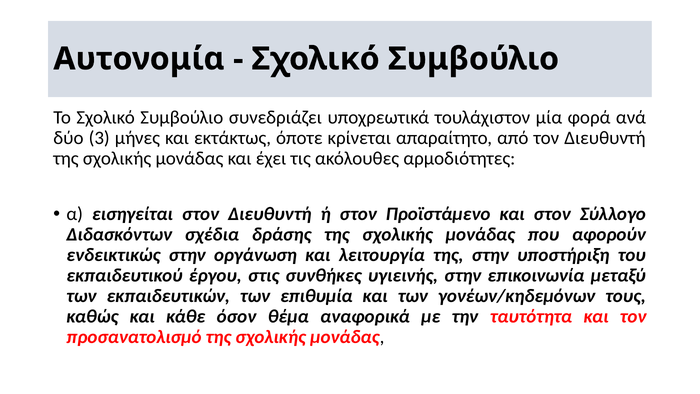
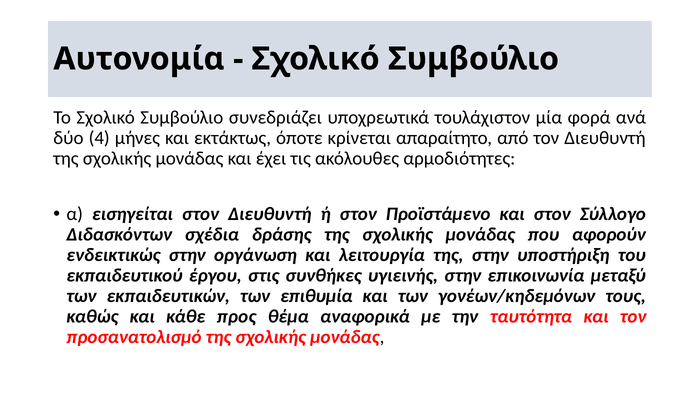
3: 3 -> 4 (99, 138)
όσον: όσον -> προς (236, 316)
